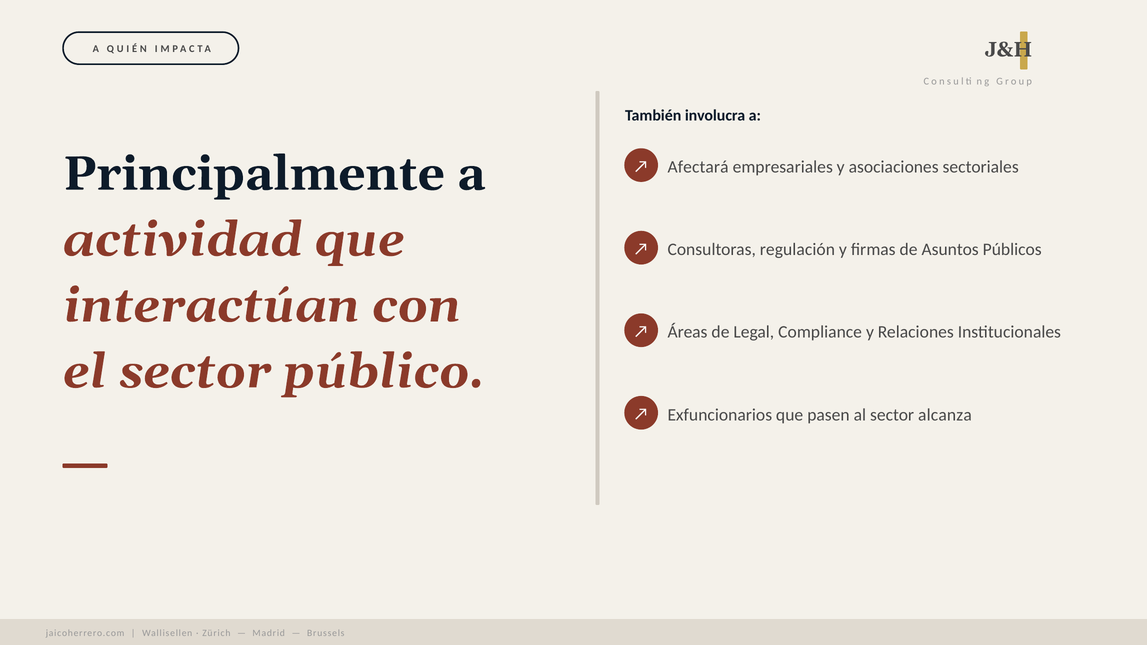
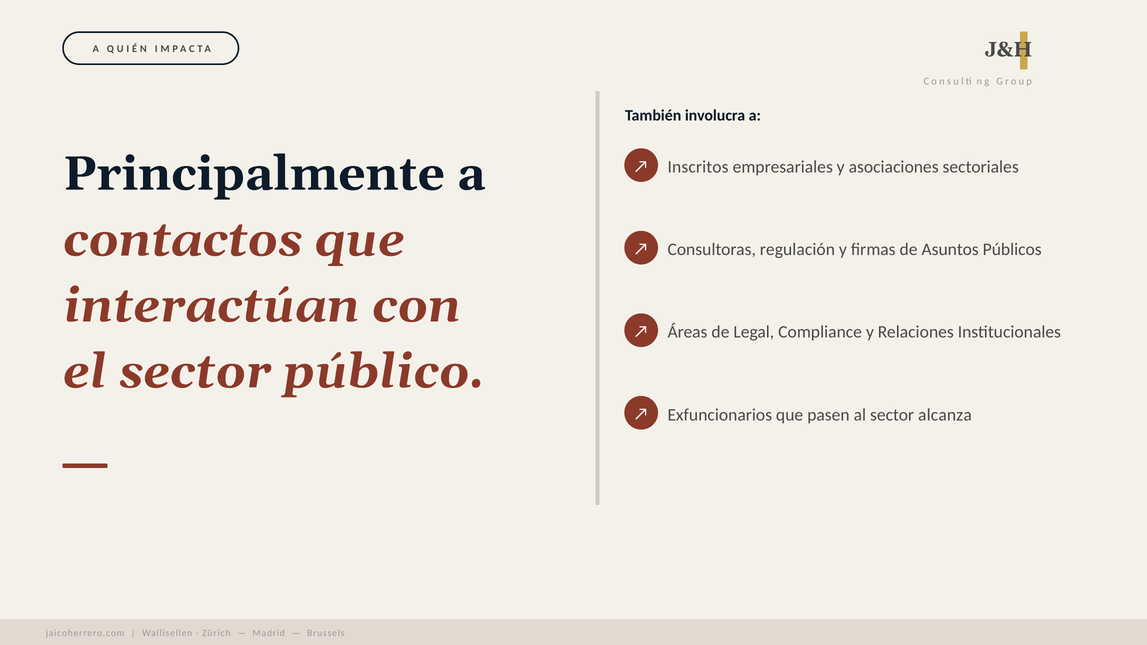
Afectará: Afectará -> Inscritos (698, 167)
actividad: actividad -> contactos (183, 240)
